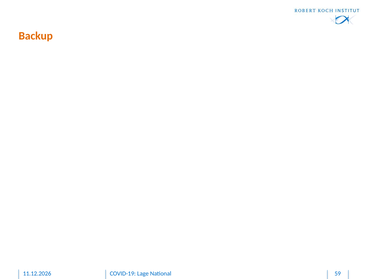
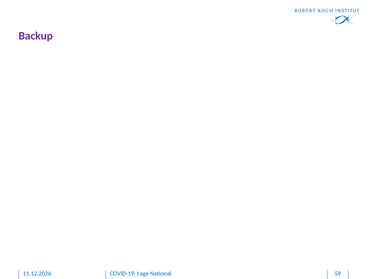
Backup colour: orange -> purple (36, 36)
